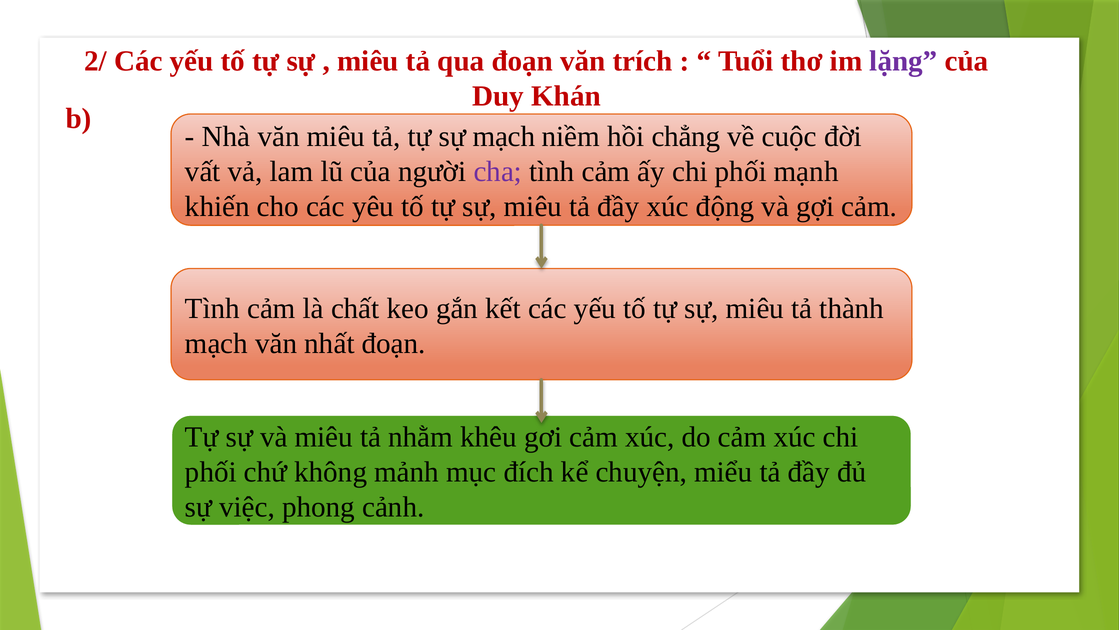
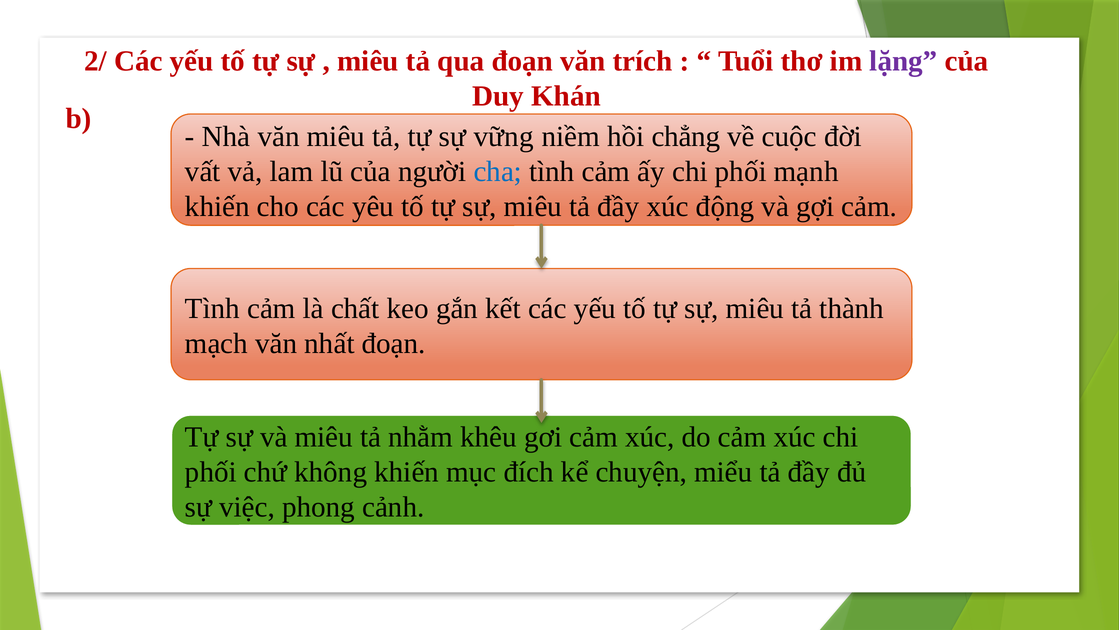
sự mạch: mạch -> vững (504, 137)
cha colour: purple -> blue (498, 172)
không mảnh: mảnh -> khiến (407, 472)
